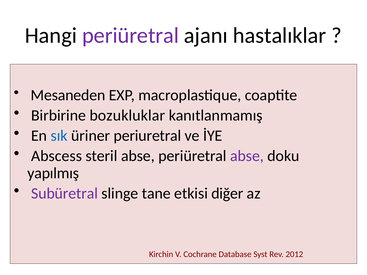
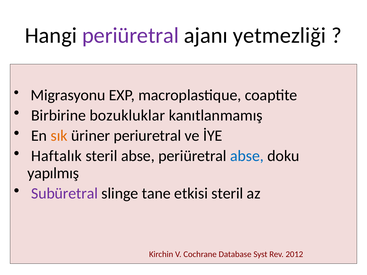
hastalıklar: hastalıklar -> yetmezliği (279, 36)
Mesaneden: Mesaneden -> Migrasyonu (68, 95)
sık colour: blue -> orange (59, 136)
Abscess: Abscess -> Haftalık (57, 156)
abse colour: purple -> blue (247, 156)
etkisi diğer: diğer -> steril (227, 193)
